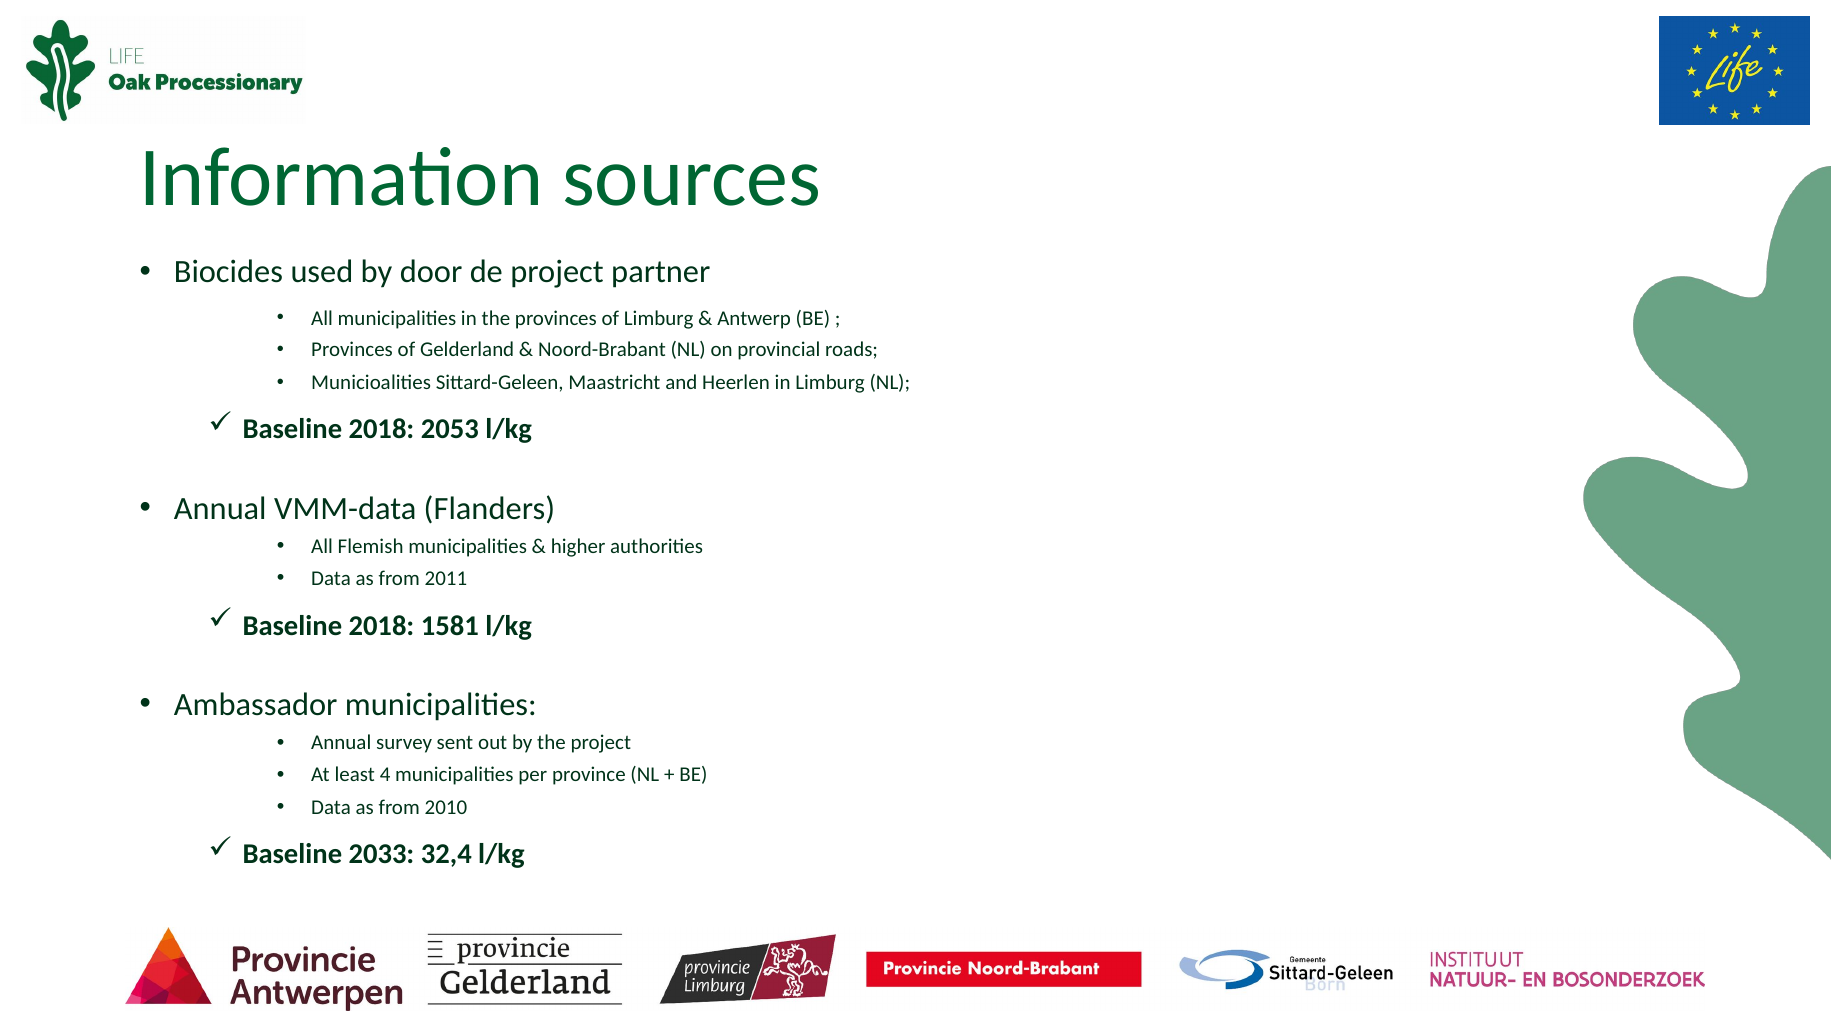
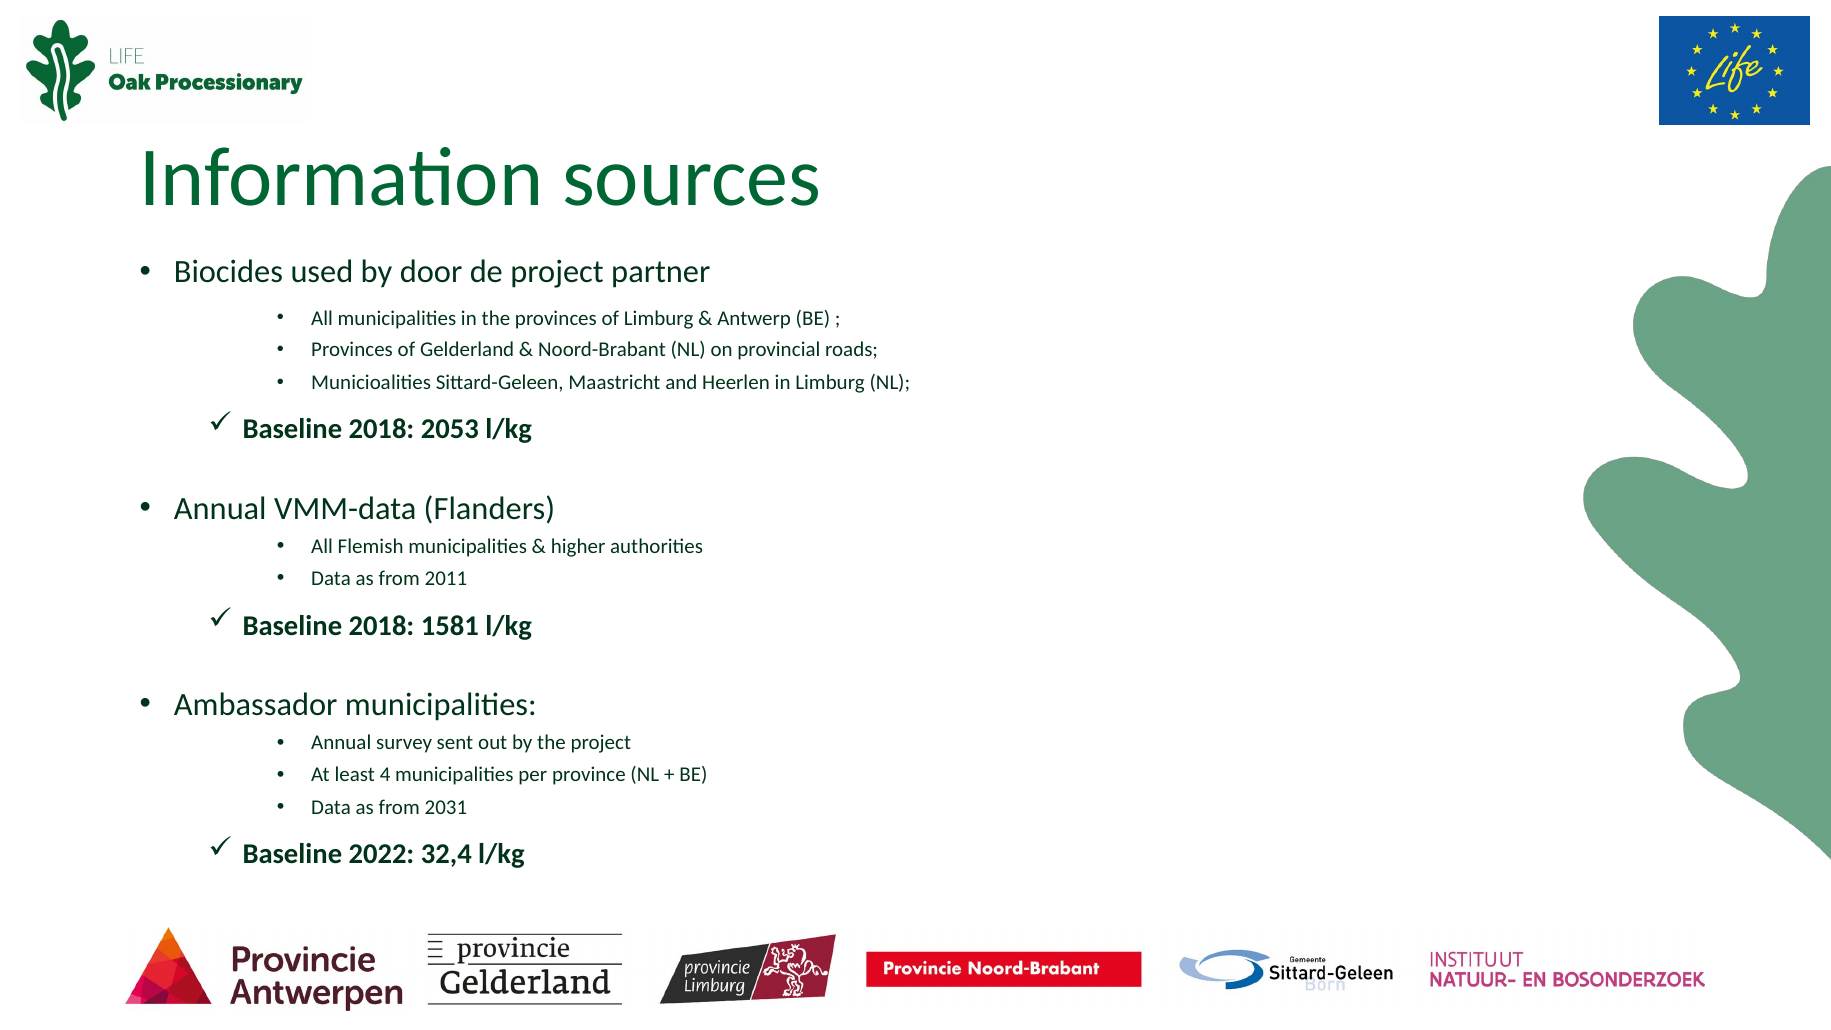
2010: 2010 -> 2031 (446, 807)
2033: 2033 -> 2022 (381, 854)
